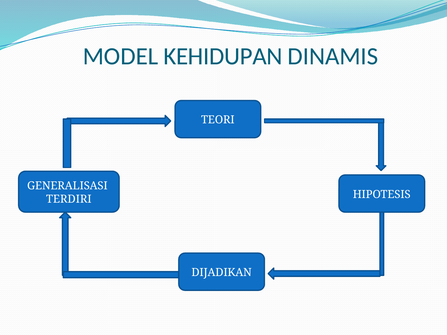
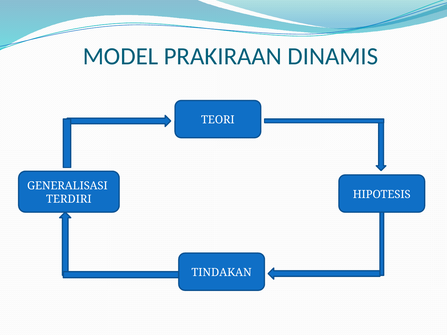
KEHIDUPAN: KEHIDUPAN -> PRAKIRAAN (223, 56)
DIJADIKAN: DIJADIKAN -> TINDAKAN (222, 273)
